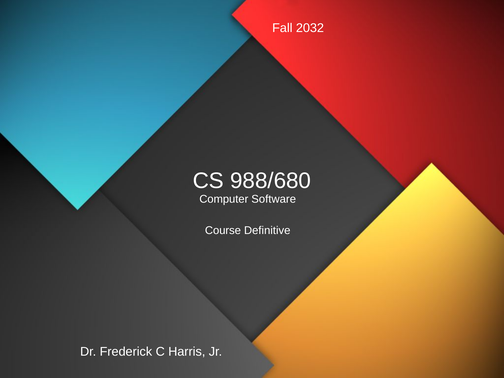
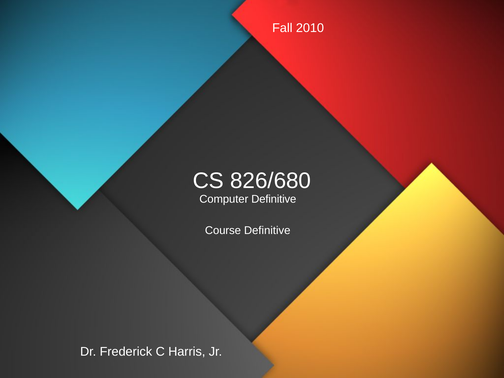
2032: 2032 -> 2010 (310, 28)
988/680: 988/680 -> 826/680 (271, 181)
Computer Software: Software -> Definitive (274, 199)
